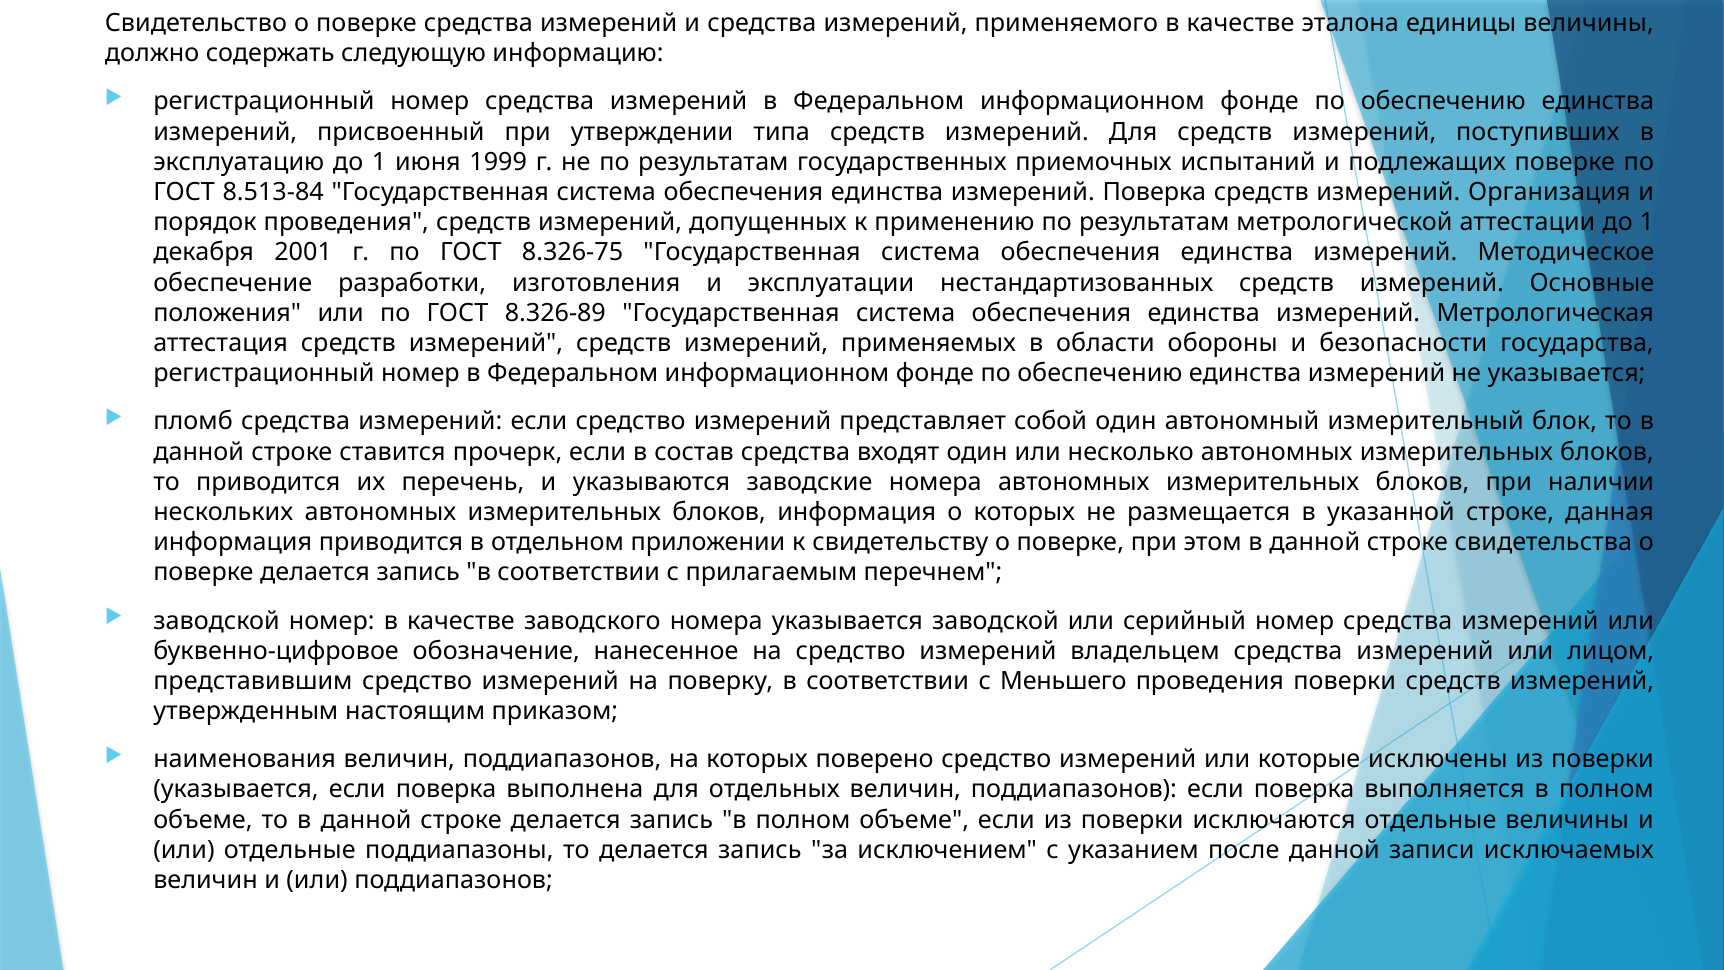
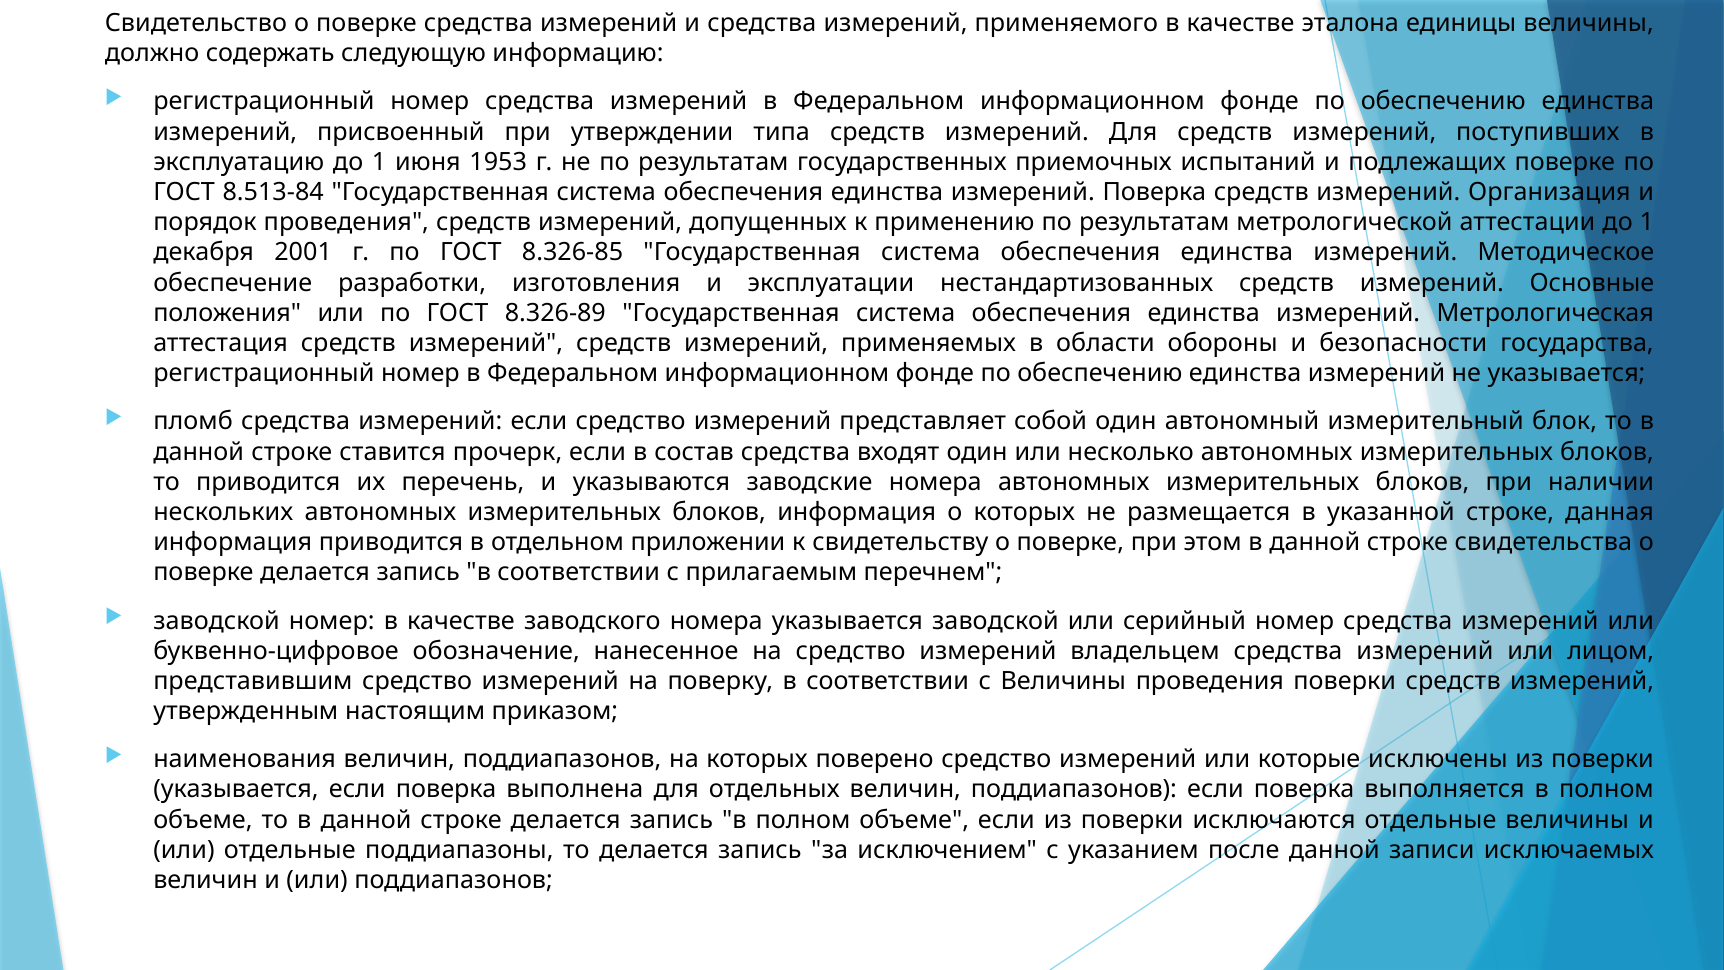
1999: 1999 -> 1953 (498, 162)
8.326-75: 8.326-75 -> 8.326-85 (573, 253)
с Меньшего: Меньшего -> Величины (1063, 681)
